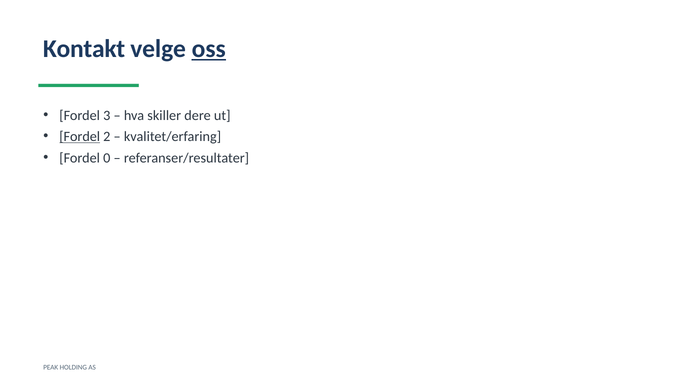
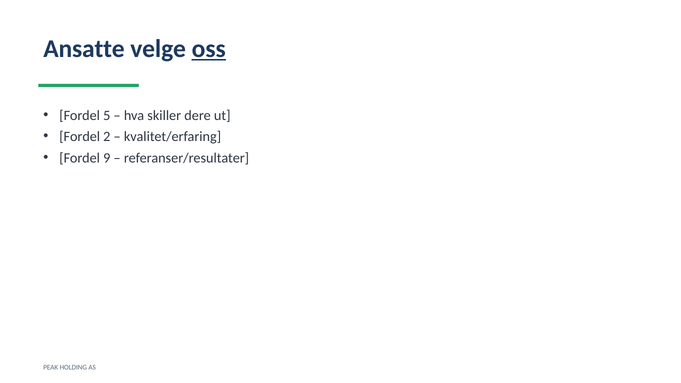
Kontakt: Kontakt -> Ansatte (84, 49)
3: 3 -> 5 (107, 115)
Fordel underline: present -> none (80, 137)
0: 0 -> 9 (107, 158)
